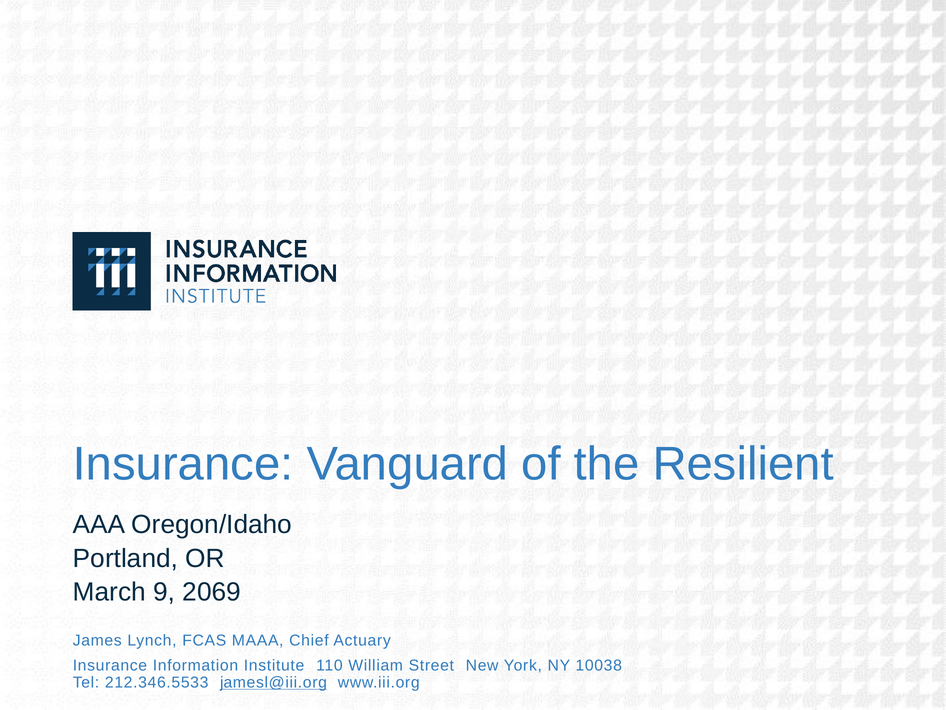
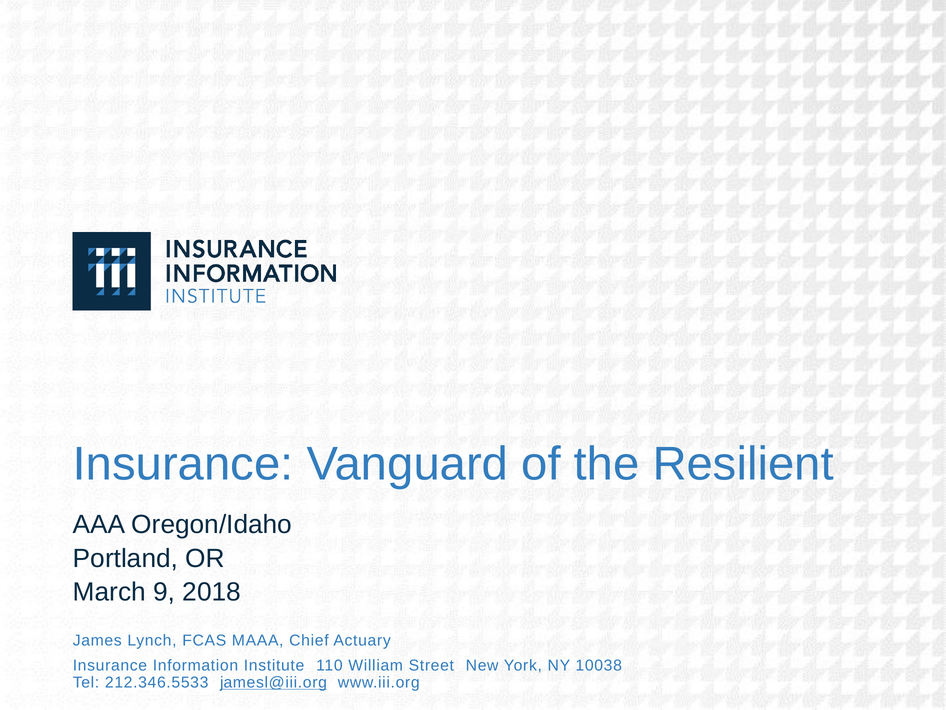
2069: 2069 -> 2018 (212, 592)
